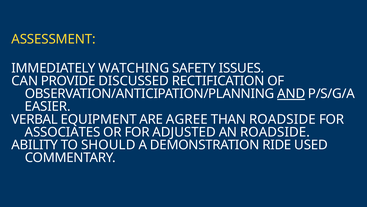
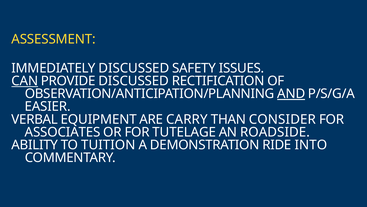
IMMEDIATELY WATCHING: WATCHING -> DISCUSSED (134, 68)
CAN underline: none -> present (25, 81)
AGREE: AGREE -> CARRY (187, 119)
THAN ROADSIDE: ROADSIDE -> CONSIDER (282, 119)
ADJUSTED: ADJUSTED -> TUTELAGE (184, 132)
SHOULD: SHOULD -> TUITION (108, 145)
USED: USED -> INTO (311, 145)
